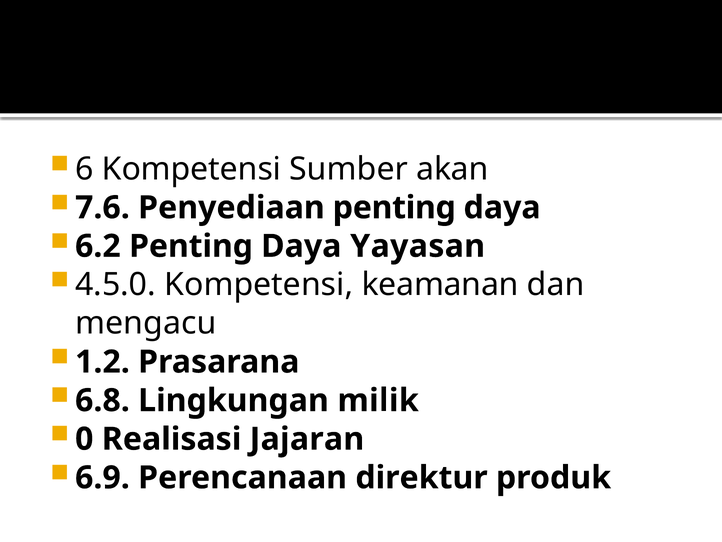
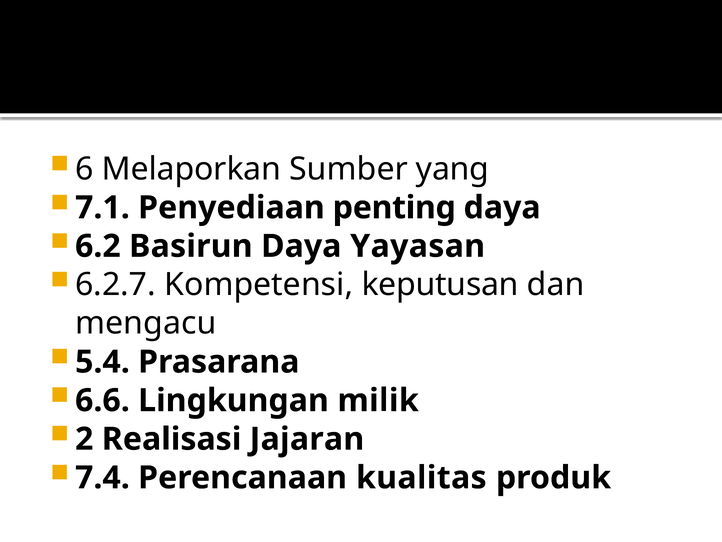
6 Kompetensi: Kompetensi -> Melaporkan (191, 169)
akan: akan -> yang (452, 169)
7.6: 7.6 -> 7.1 (102, 207)
6.2 Penting: Penting -> Basirun (191, 246)
4.5.0: 4.5.0 -> 6.2.7 (115, 285)
keamanan: keamanan -> keputusan (440, 285)
1.2: 1.2 -> 5.4 (102, 362)
6.8: 6.8 -> 6.6 (102, 400)
0: 0 -> 2 (84, 439)
6.9: 6.9 -> 7.4 (102, 477)
direktur: direktur -> kualitas (421, 477)
